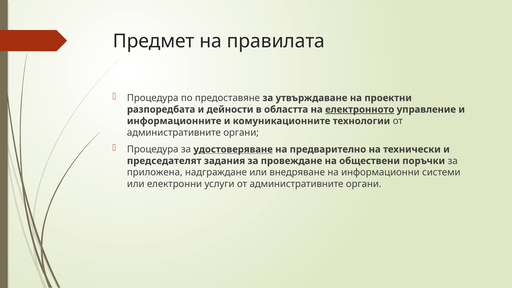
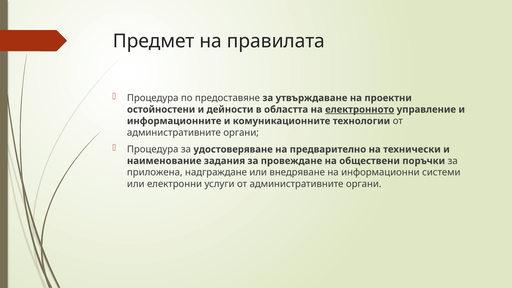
разпоредбата: разпоредбата -> остойностени (161, 109)
удостоверяване underline: present -> none (233, 149)
председателят: председателят -> наименование (164, 161)
